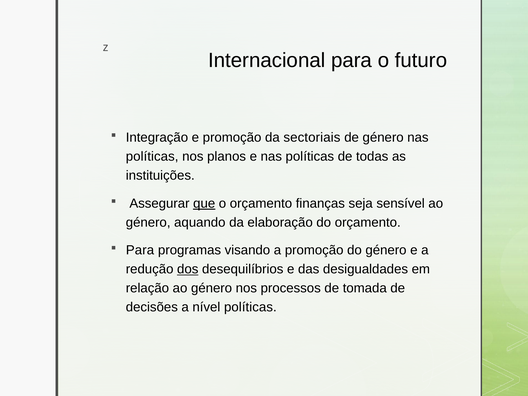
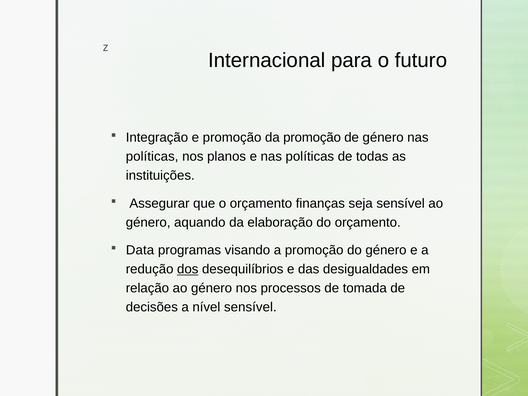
da sectoriais: sectoriais -> promoção (312, 138)
que underline: present -> none (204, 203)
Para: Para -> Data (140, 250)
nível políticas: políticas -> sensível (250, 307)
